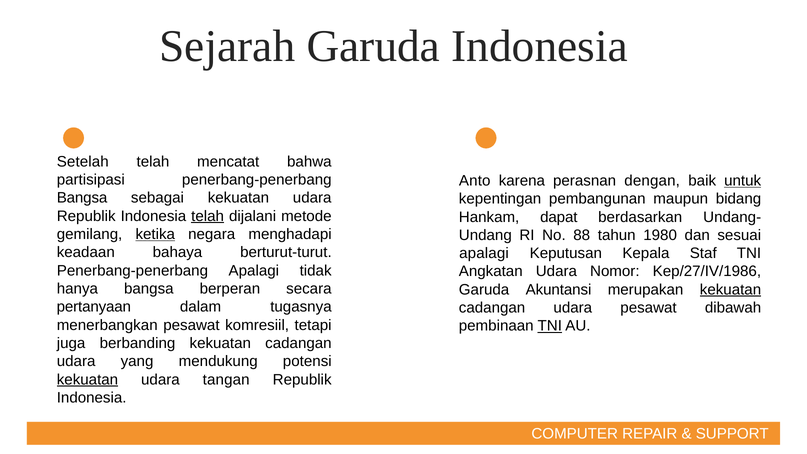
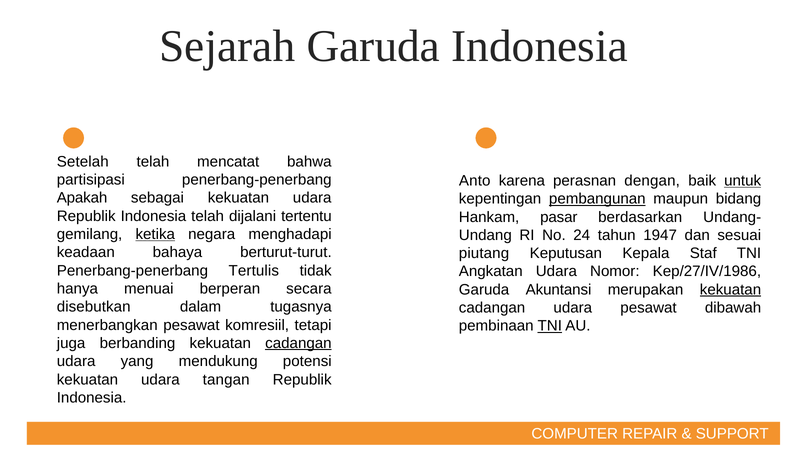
Bangsa: Bangsa -> Apakah (82, 198)
pembangunan underline: none -> present (597, 199)
telah underline: present -> none (208, 216)
metode: metode -> tertentu (306, 216)
dapat: dapat -> pasar (559, 217)
88: 88 -> 24 (582, 235)
1980: 1980 -> 1947 (660, 235)
apalagi: apalagi -> piutang (484, 253)
Penerbang-penerbang Apalagi: Apalagi -> Tertulis (254, 271)
hanya bangsa: bangsa -> menuai (149, 289)
pertanyaan: pertanyaan -> disebutkan (94, 307)
cadangan underline: none -> present (298, 343)
kekuatan underline: present -> none (87, 379)
